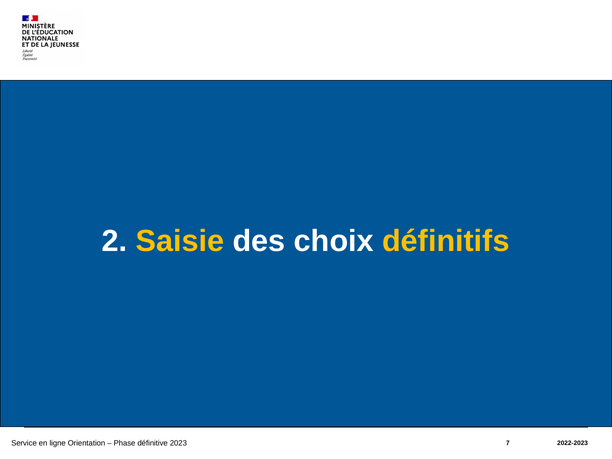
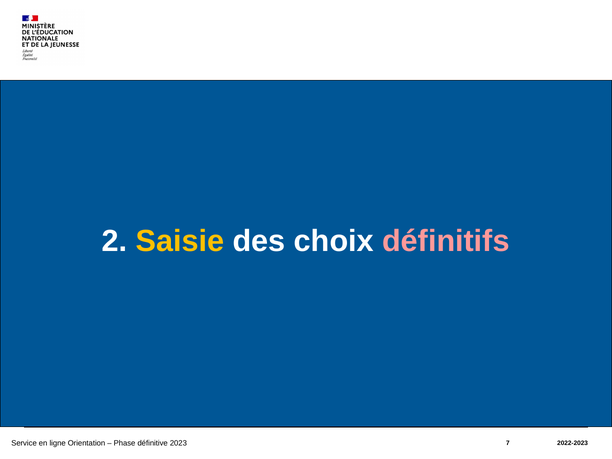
définitifs colour: yellow -> pink (446, 241)
